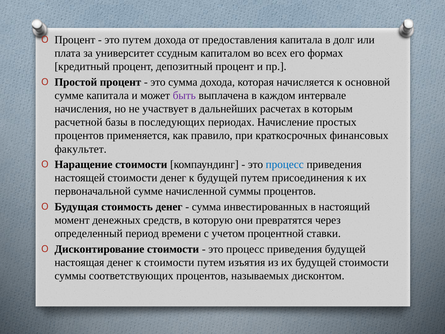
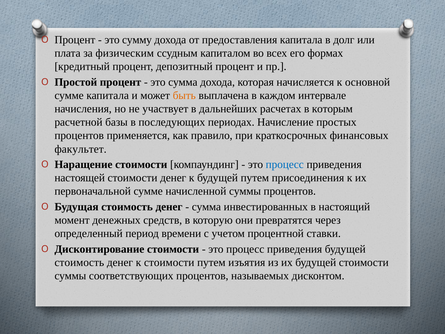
это путем: путем -> сумму (137, 40)
университет: университет -> физическим (125, 53)
быть colour: purple -> orange (184, 96)
настоящая: настоящая -> стоимость (79, 262)
